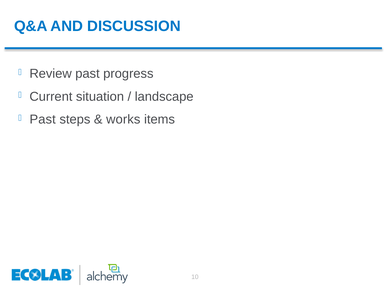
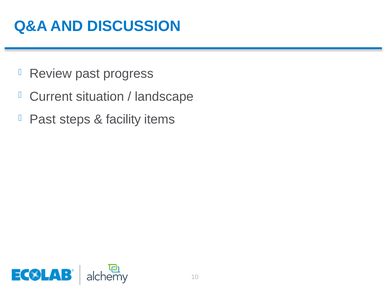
works: works -> facility (123, 120)
